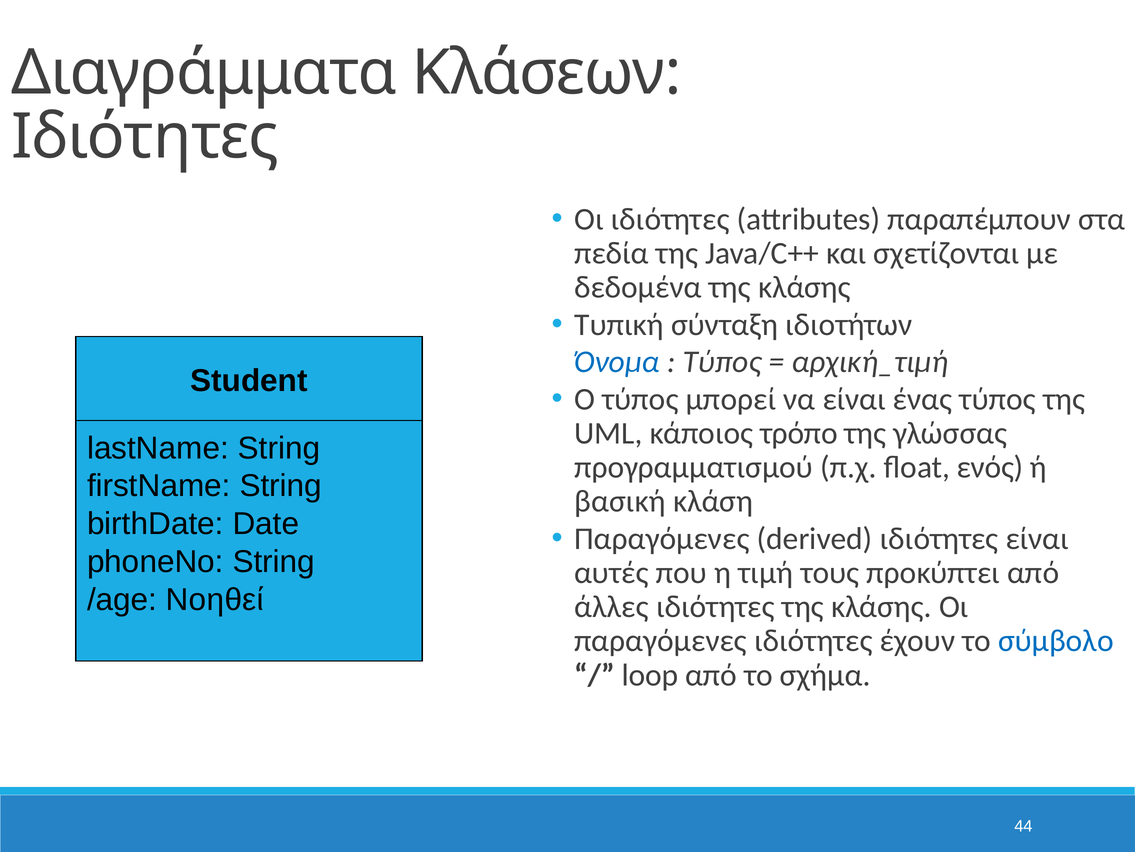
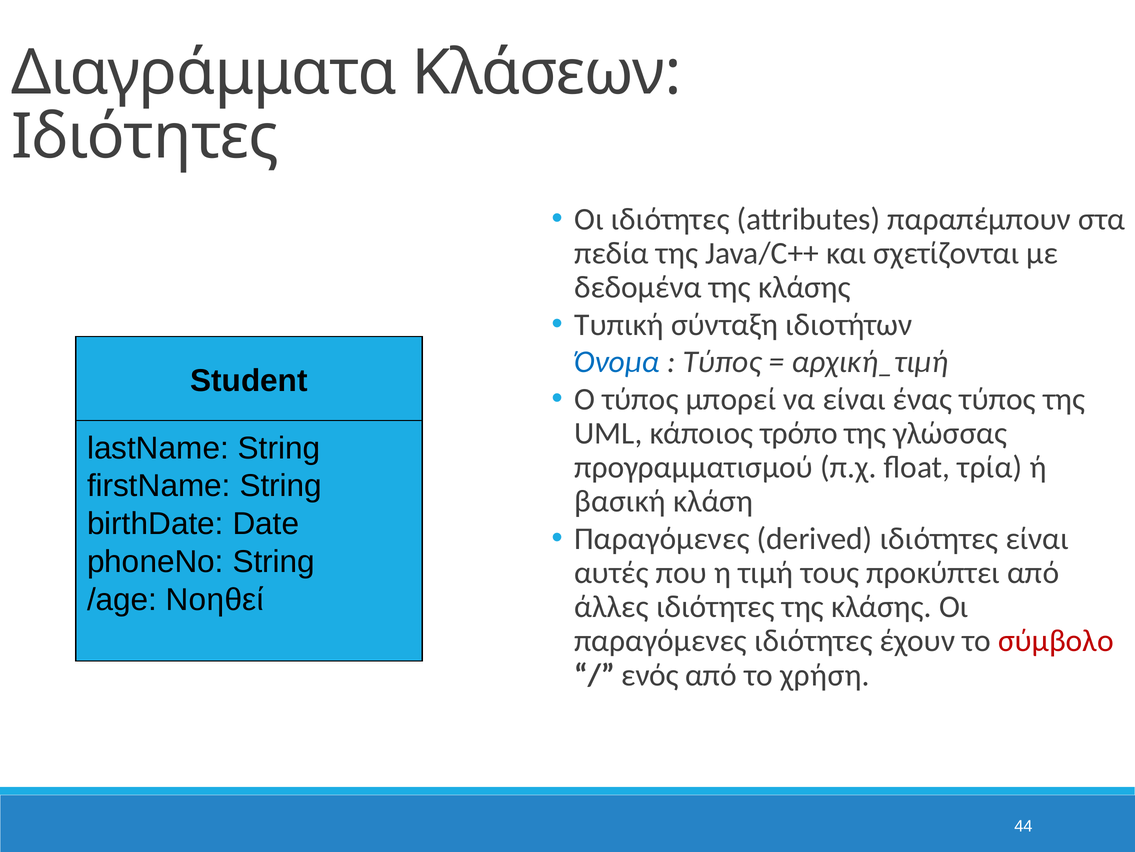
ενός: ενός -> τρία (990, 467)
σύμβολο colour: blue -> red (1056, 640)
loop: loop -> ενός (650, 675)
σχήμα: σχήμα -> χρήση (825, 675)
